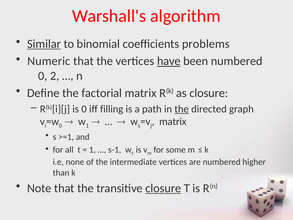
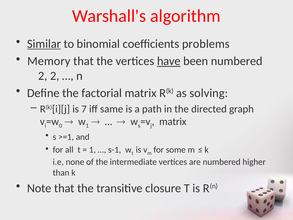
Numeric: Numeric -> Memory (49, 61)
0: 0 -> 2 (43, 76)
as closure: closure -> solving (209, 93)
is 0: 0 -> 7 (84, 109)
filling: filling -> same (112, 109)
the underline: present -> none (182, 109)
closure underline: present -> none (163, 188)
